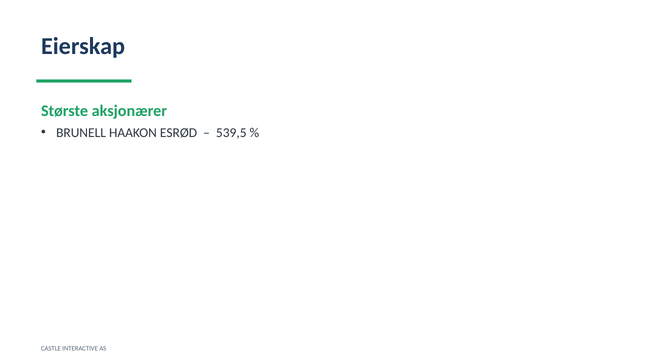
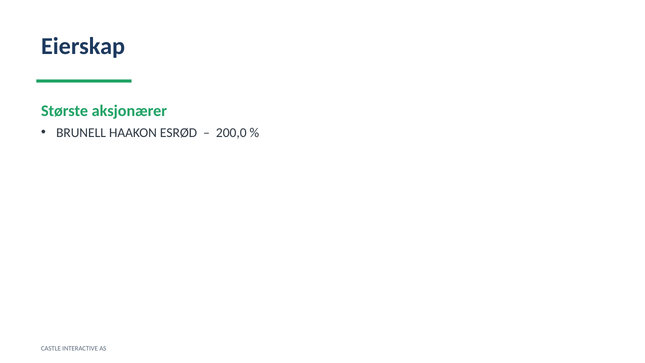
539,5: 539,5 -> 200,0 (231, 133)
